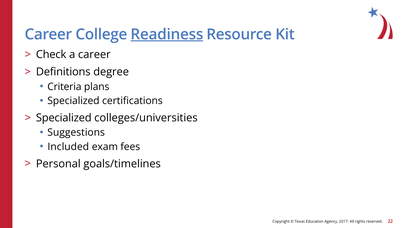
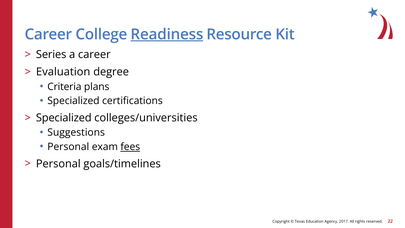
Check: Check -> Series (51, 55)
Definitions: Definitions -> Evaluation (63, 72)
Included: Included -> Personal (68, 147)
fees underline: none -> present (130, 147)
